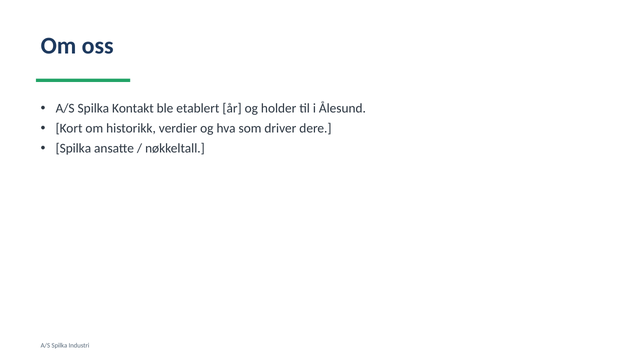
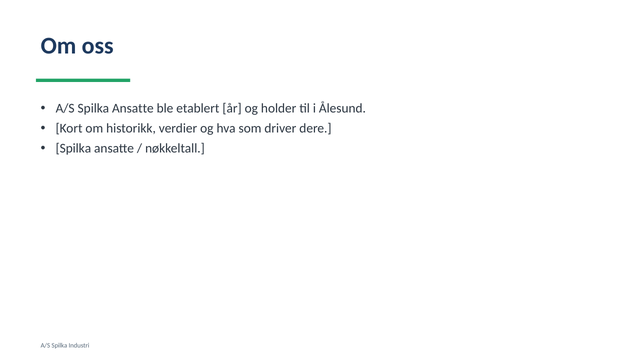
A/S Spilka Kontakt: Kontakt -> Ansatte (133, 108)
